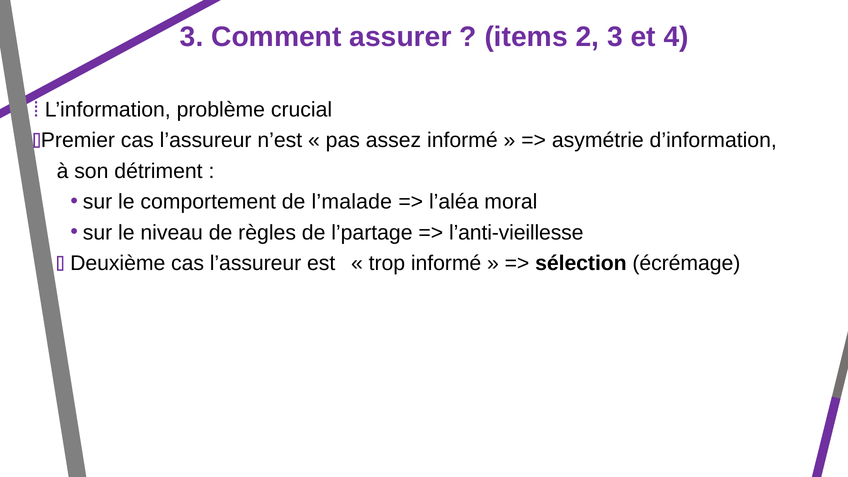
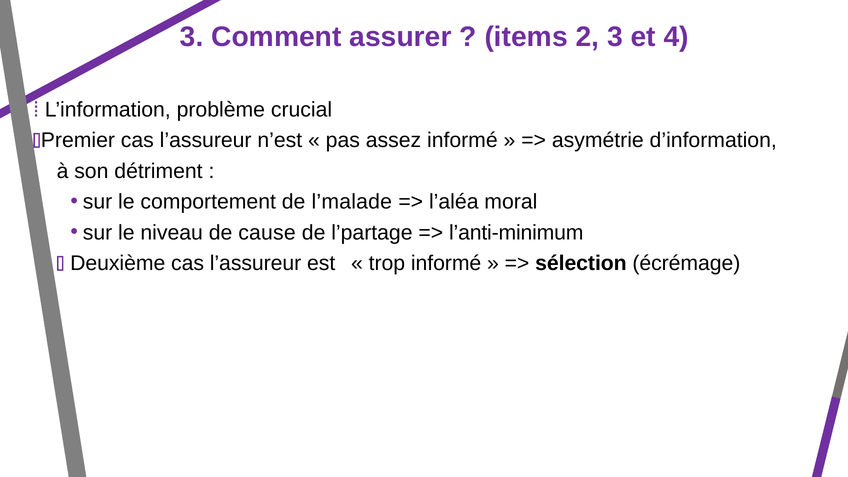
règles: règles -> cause (267, 233)
l’anti-vieillesse: l’anti-vieillesse -> l’anti-minimum (516, 233)
